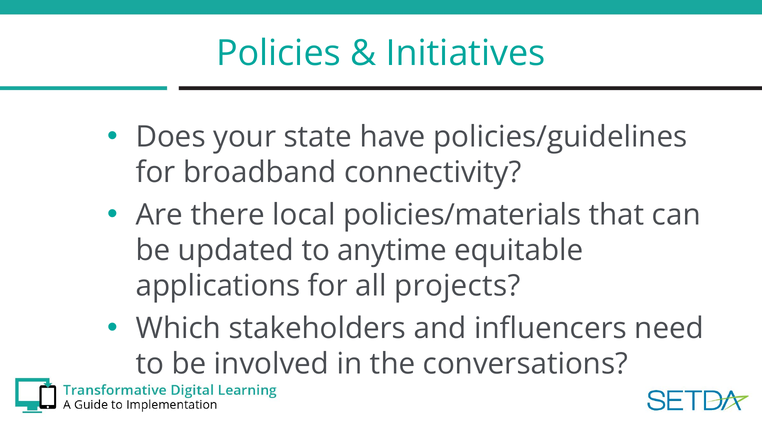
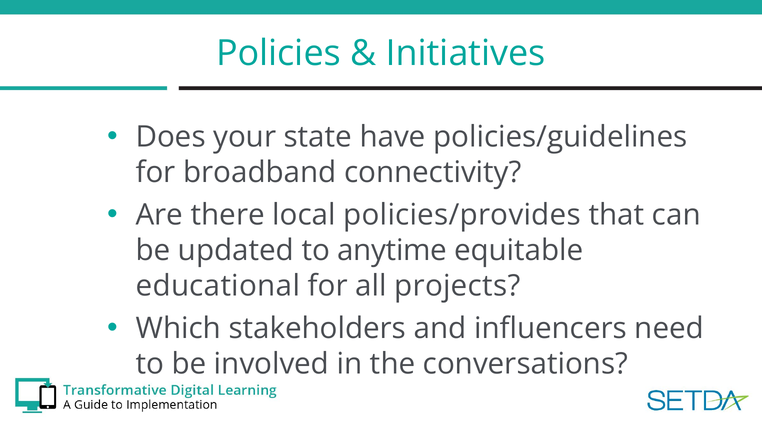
policies/materials: policies/materials -> policies/provides (462, 215)
applications: applications -> educational (218, 286)
